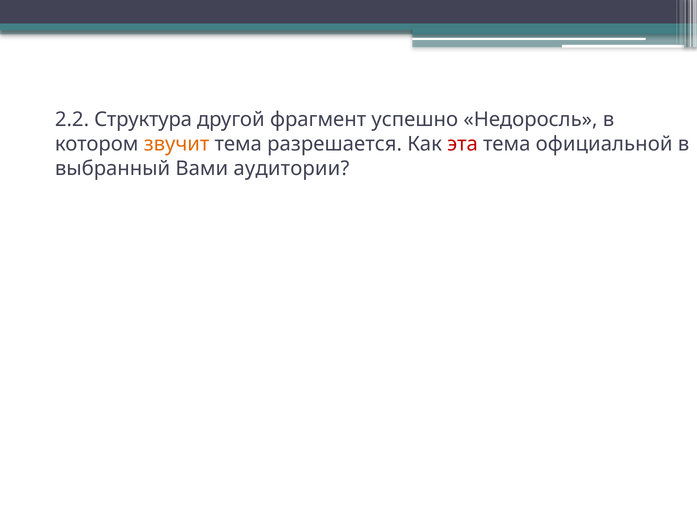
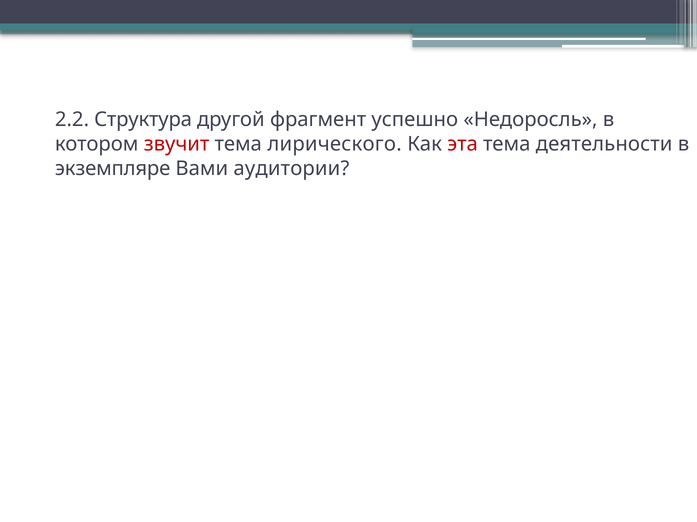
звучит colour: orange -> red (177, 144)
разрешается: разрешается -> лирического (335, 144)
официальной: официальной -> деятельности (604, 144)
выбранный: выбранный -> экземпляре (113, 169)
